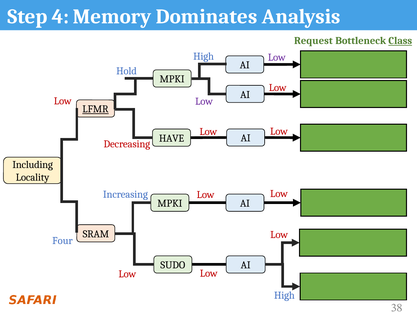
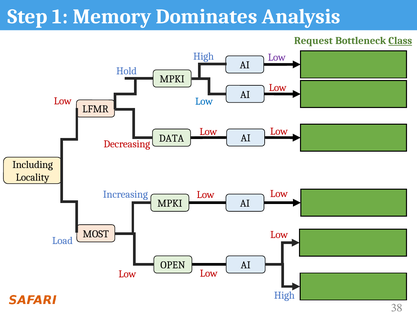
4: 4 -> 1 (60, 17)
Low colour: purple -> blue (204, 101)
LFMR underline: present -> none (95, 109)
HAVE: HAVE -> DATA (171, 138)
SRAM: SRAM -> MOST (96, 234)
Four: Four -> Load (63, 241)
SUDO: SUDO -> OPEN (173, 265)
